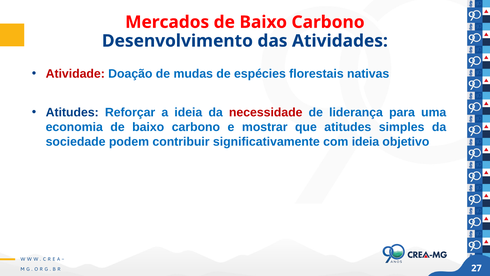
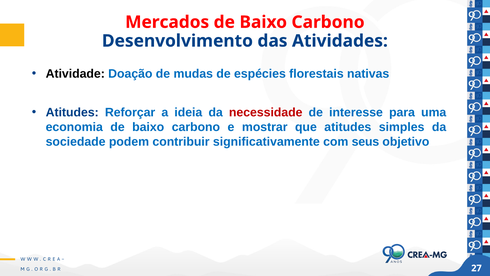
Atividade colour: red -> black (75, 74)
liderança: liderança -> interesse (356, 112)
com ideia: ideia -> seus (365, 142)
